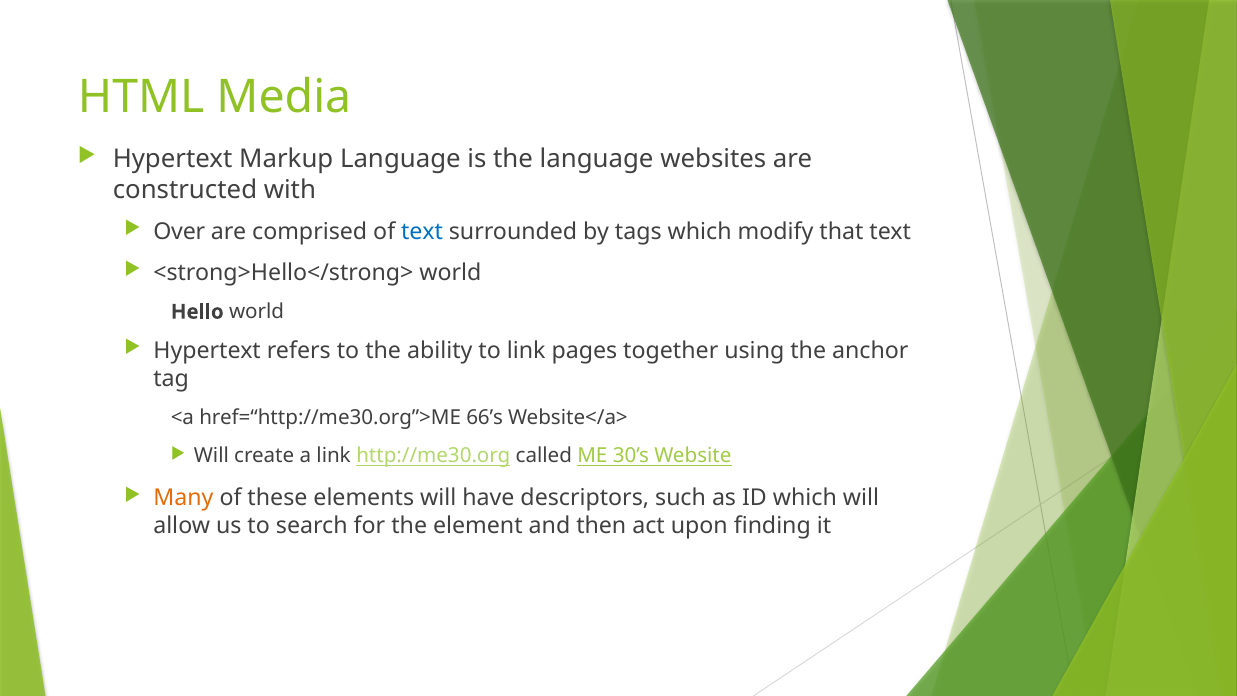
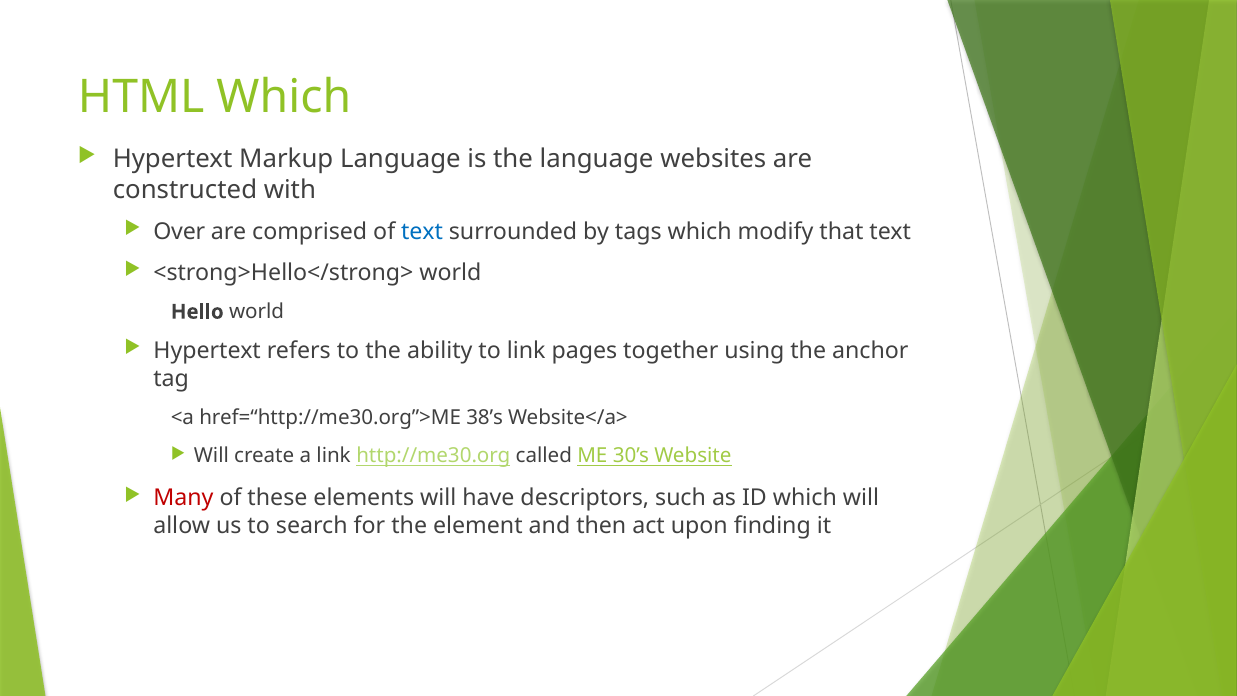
HTML Media: Media -> Which (284, 98)
66’s: 66’s -> 38’s (485, 418)
Many colour: orange -> red (183, 498)
